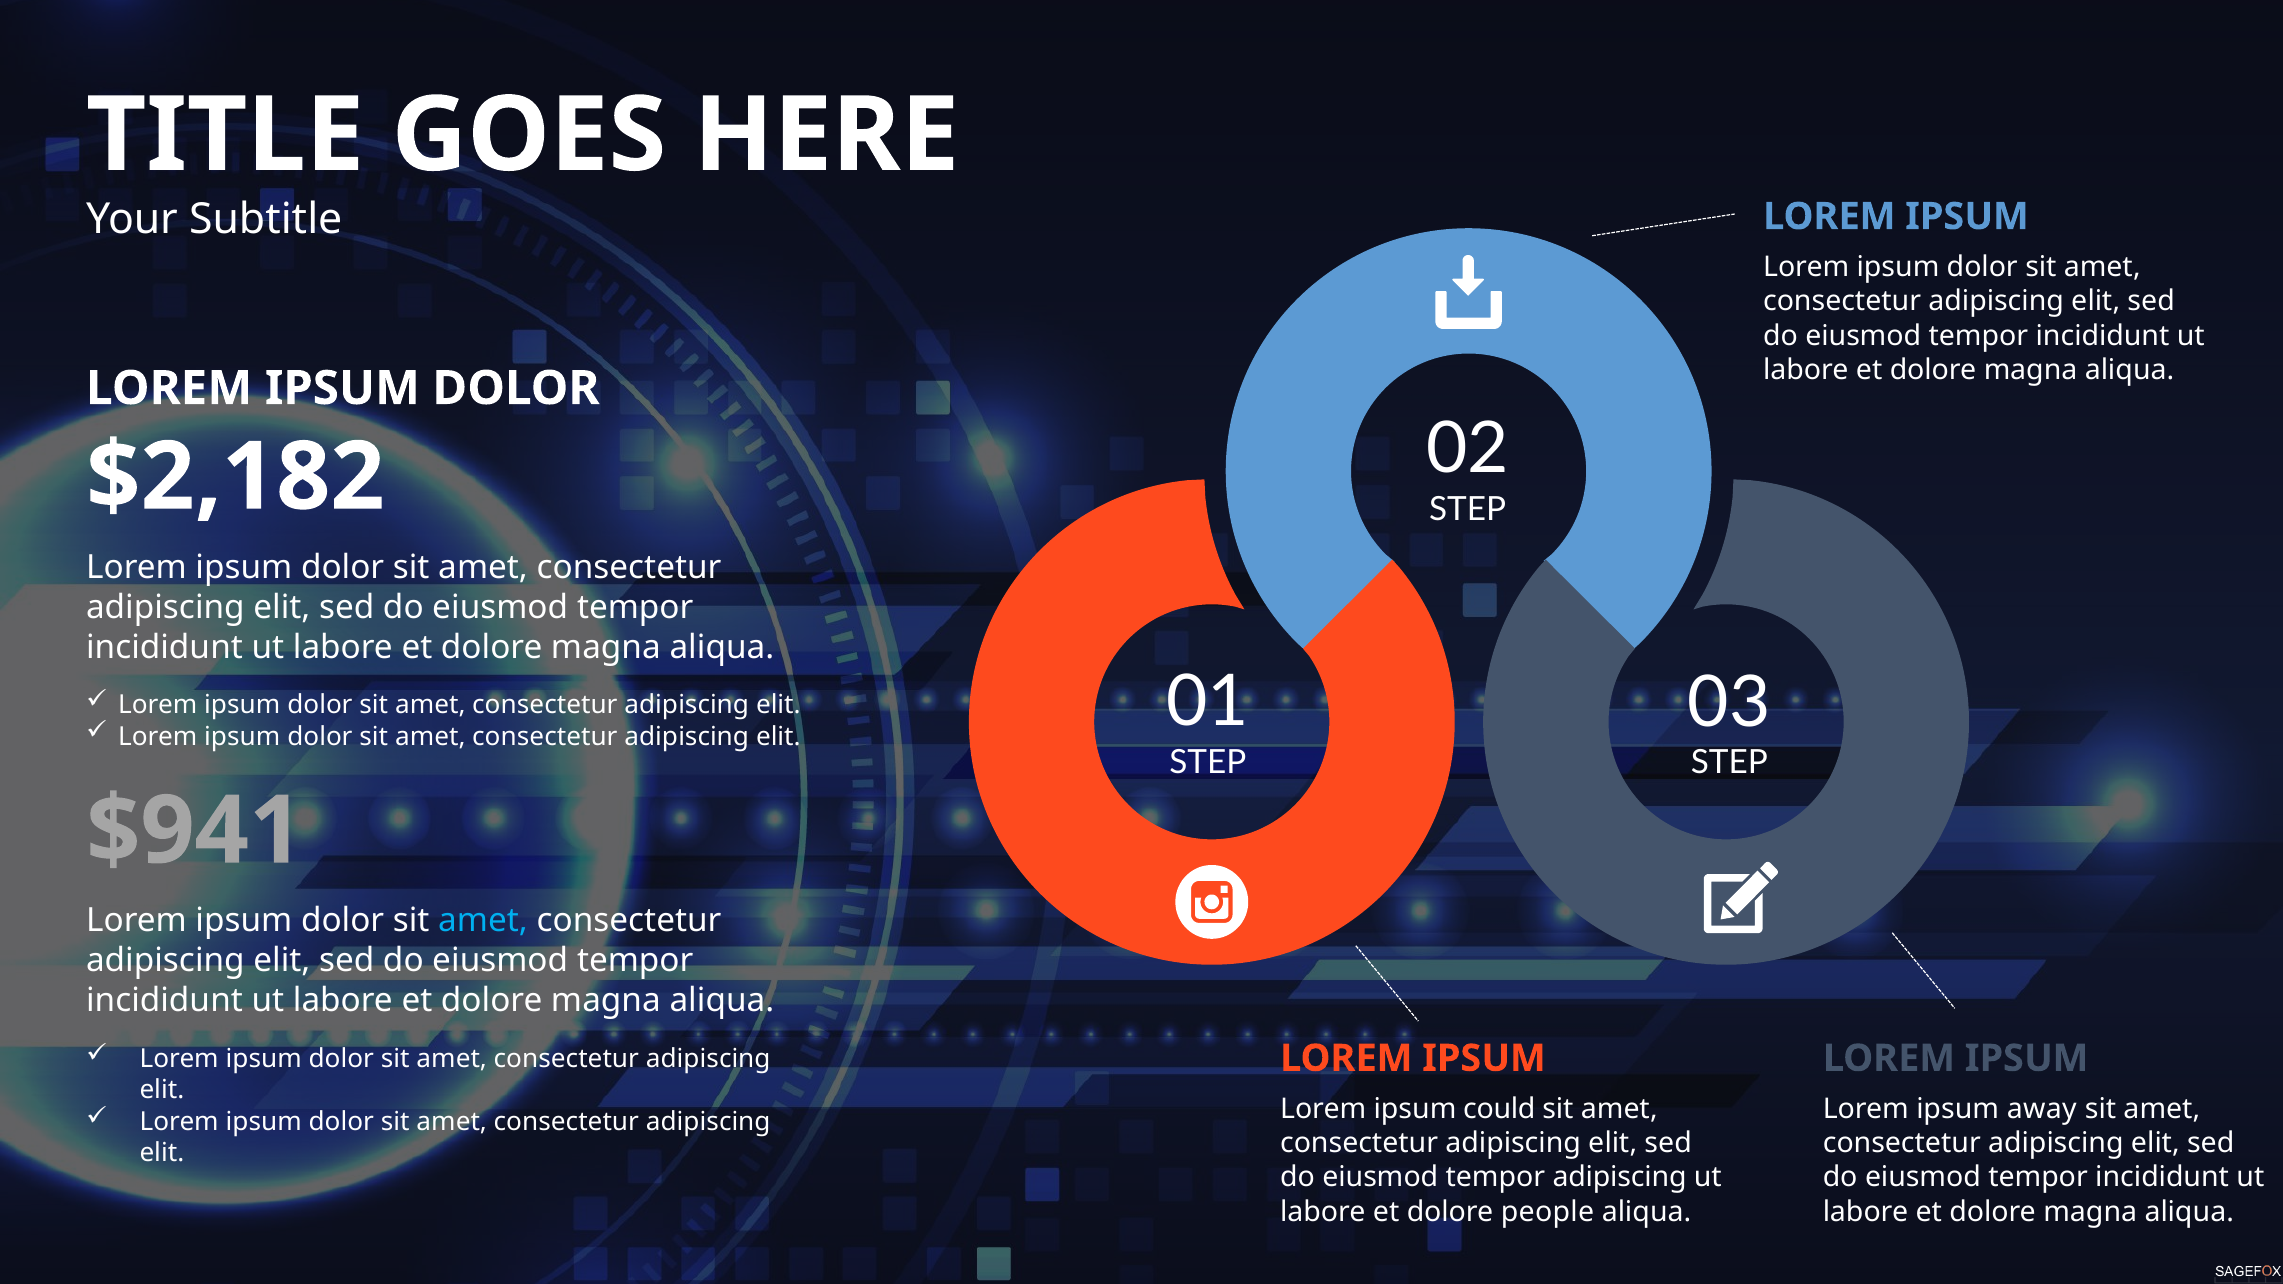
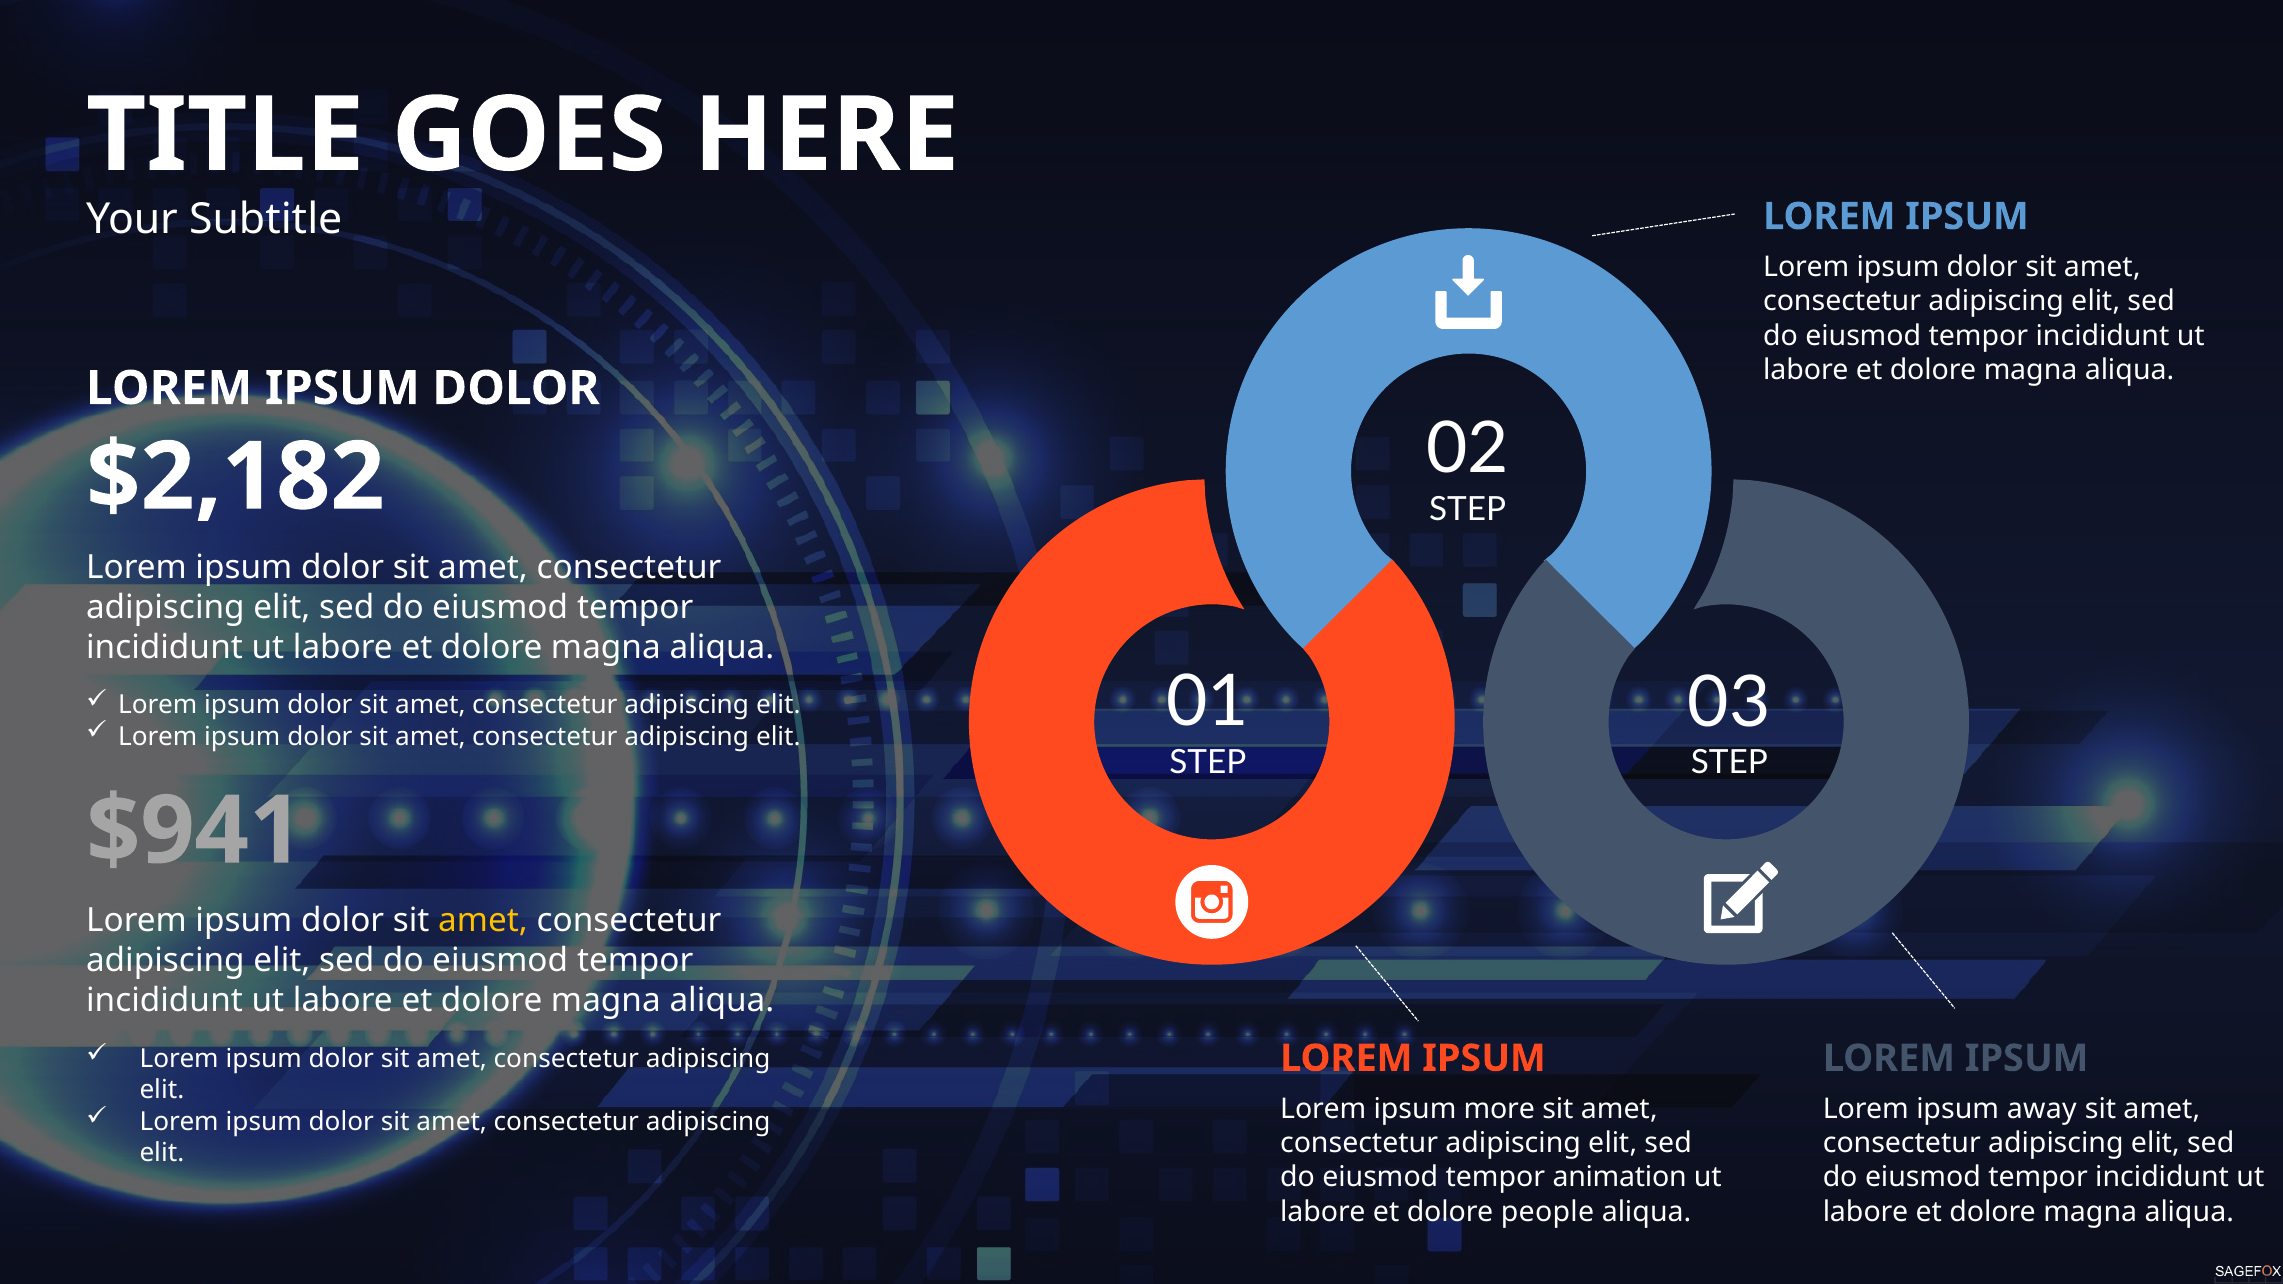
amet colour: light blue -> yellow (483, 921)
could: could -> more (1499, 1109)
tempor adipiscing: adipiscing -> animation (1620, 1178)
